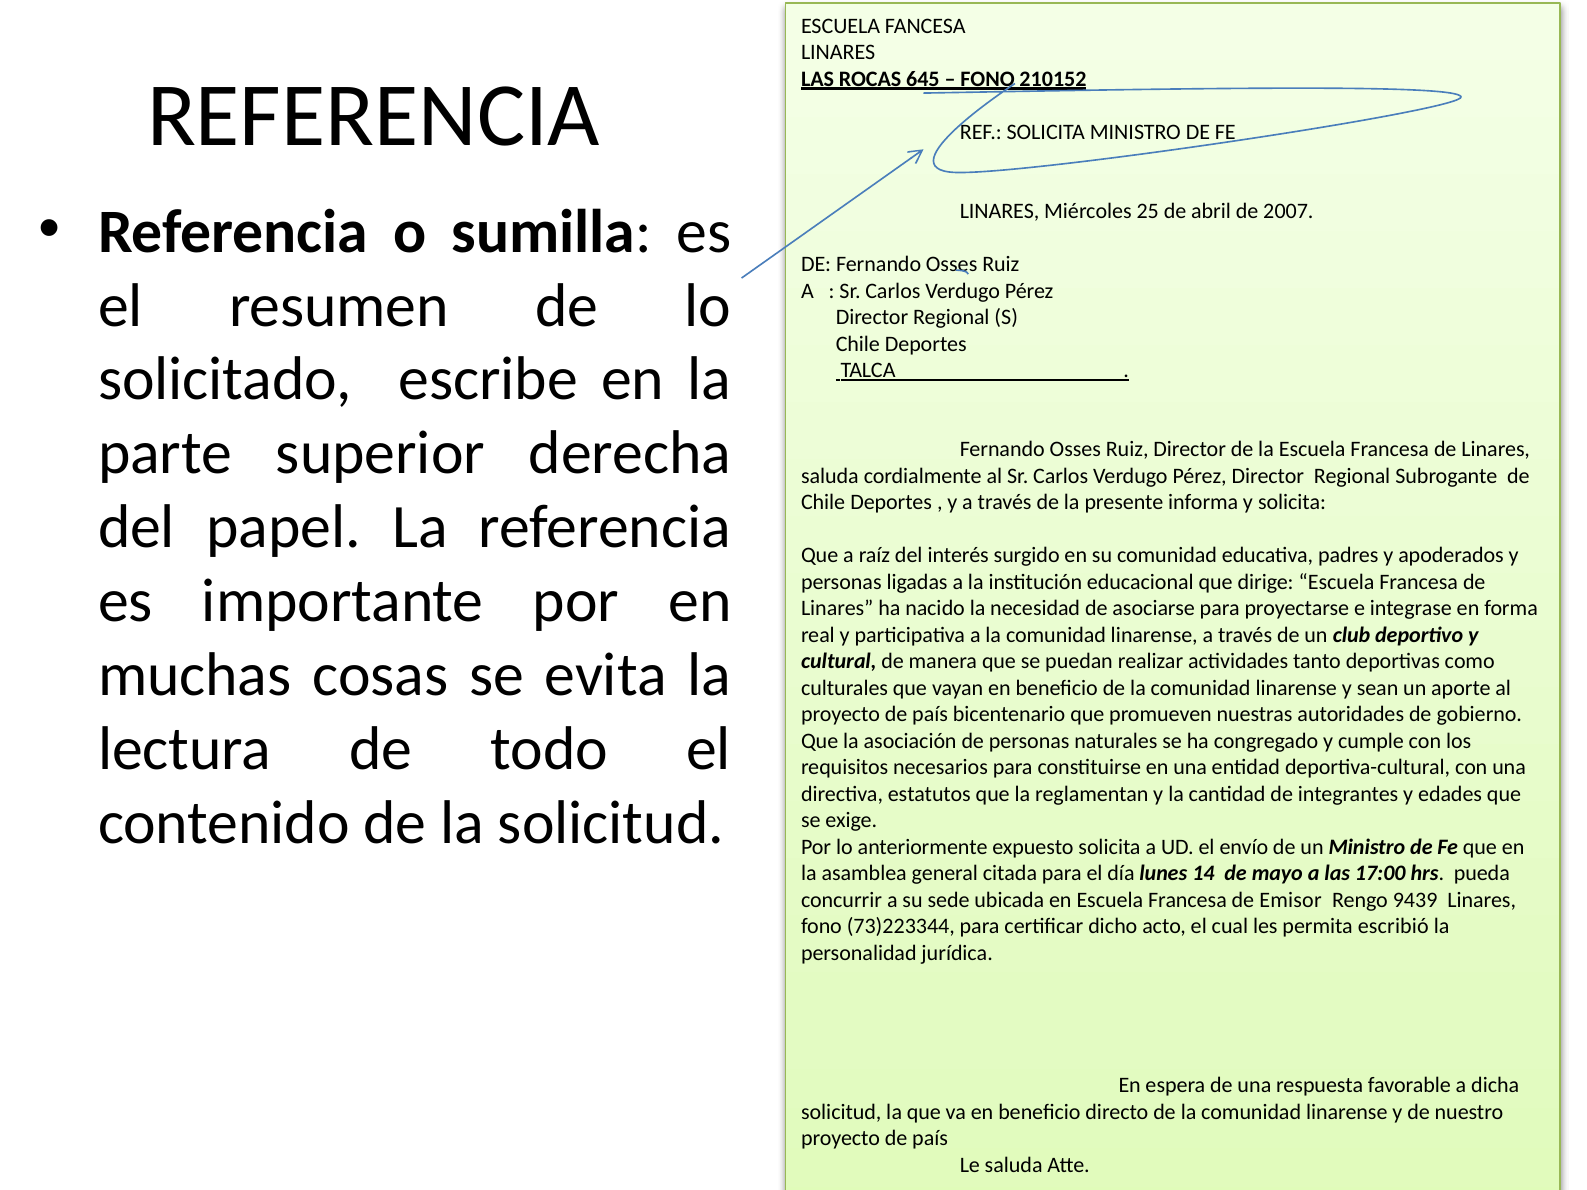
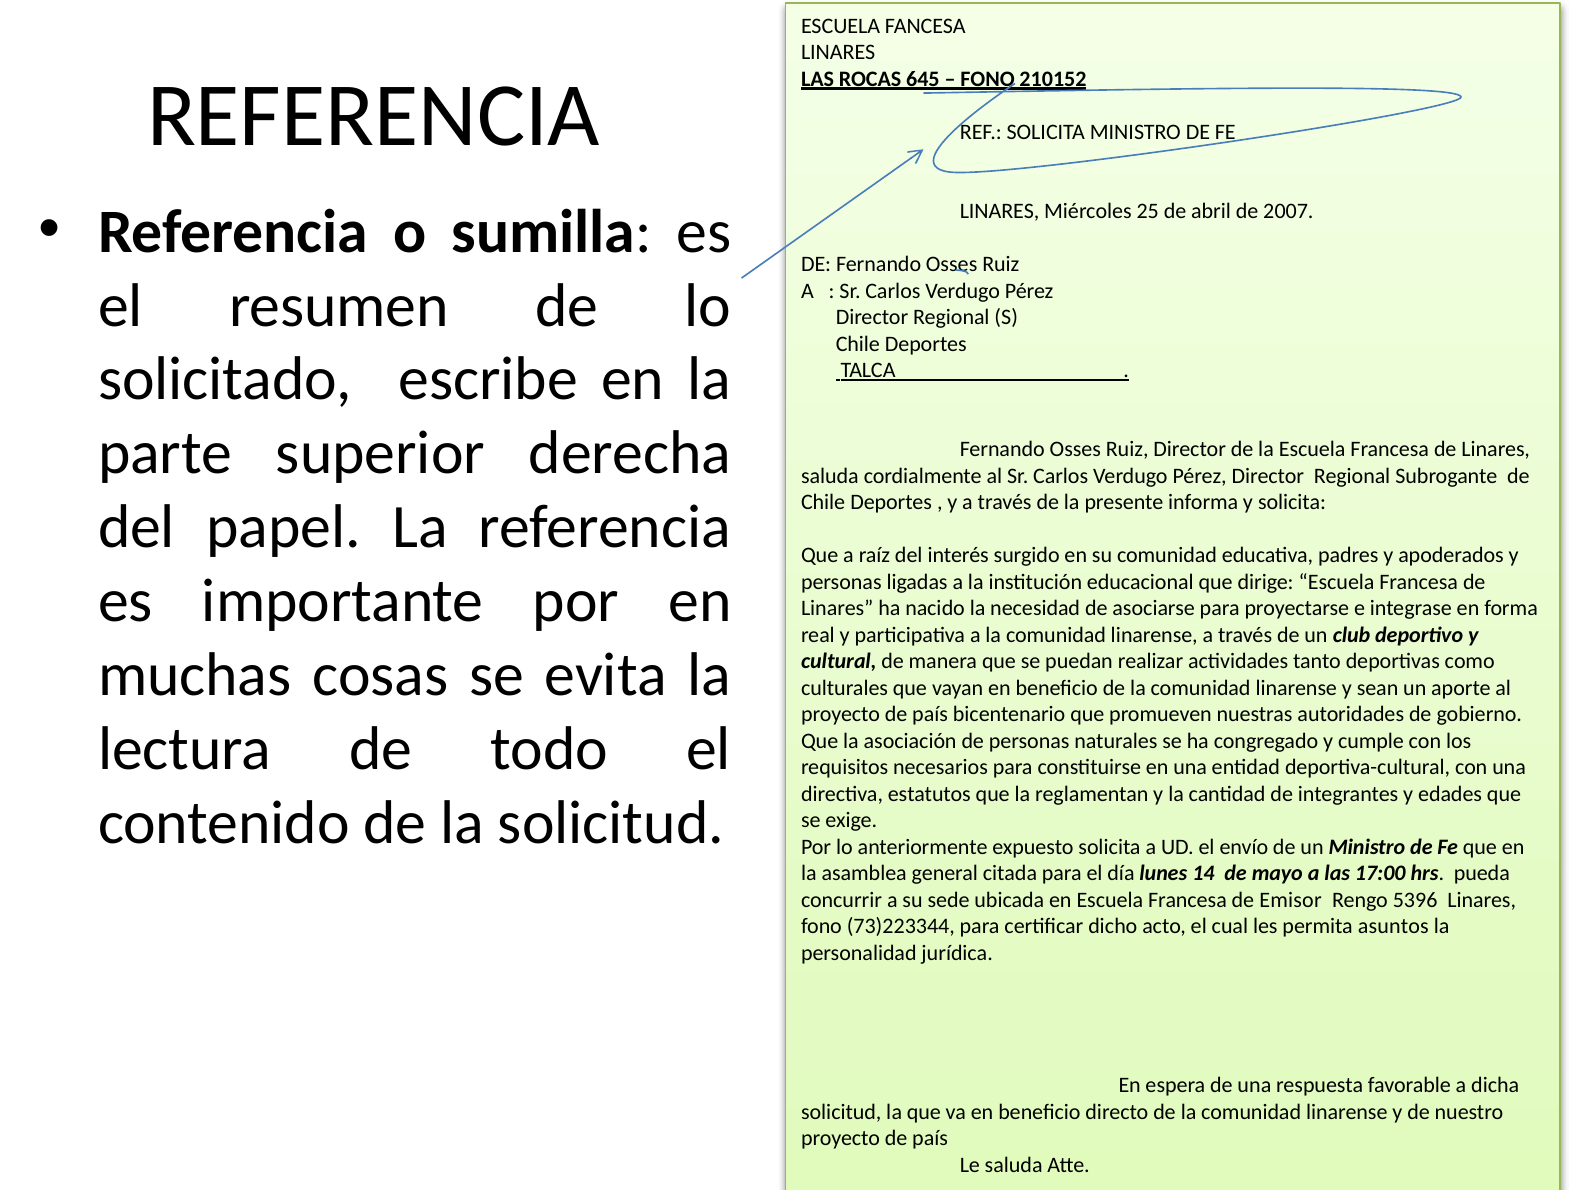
9439: 9439 -> 5396 (1415, 900)
escribió: escribió -> asuntos (1393, 927)
